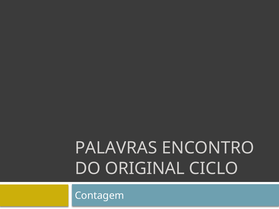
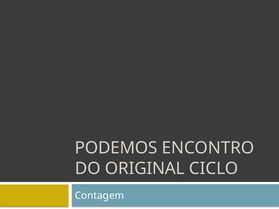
PALAVRAS: PALAVRAS -> PODEMOS (116, 148)
